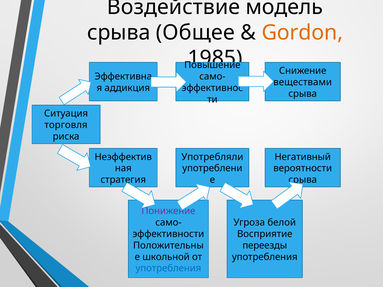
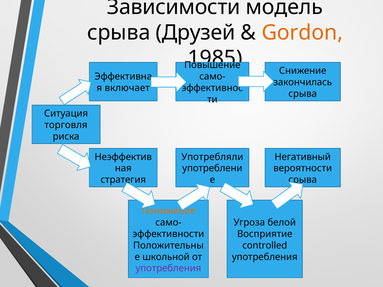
Воздействие: Воздействие -> Зависимости (174, 7)
Общее: Общее -> Друзей (196, 33)
веществами: веществами -> закончилась (303, 82)
аддикция: аддикция -> включает (127, 88)
Понижение colour: purple -> orange (168, 211)
переезды: переезды -> controlled (265, 246)
употребления colour: blue -> purple (168, 269)
